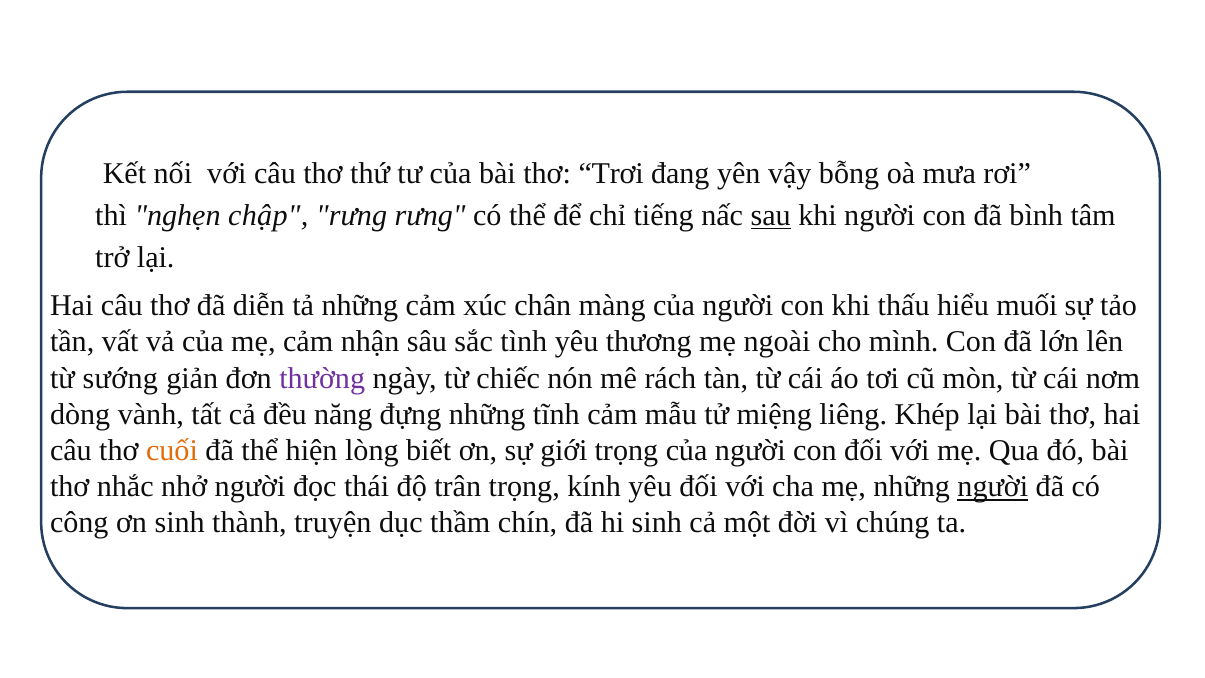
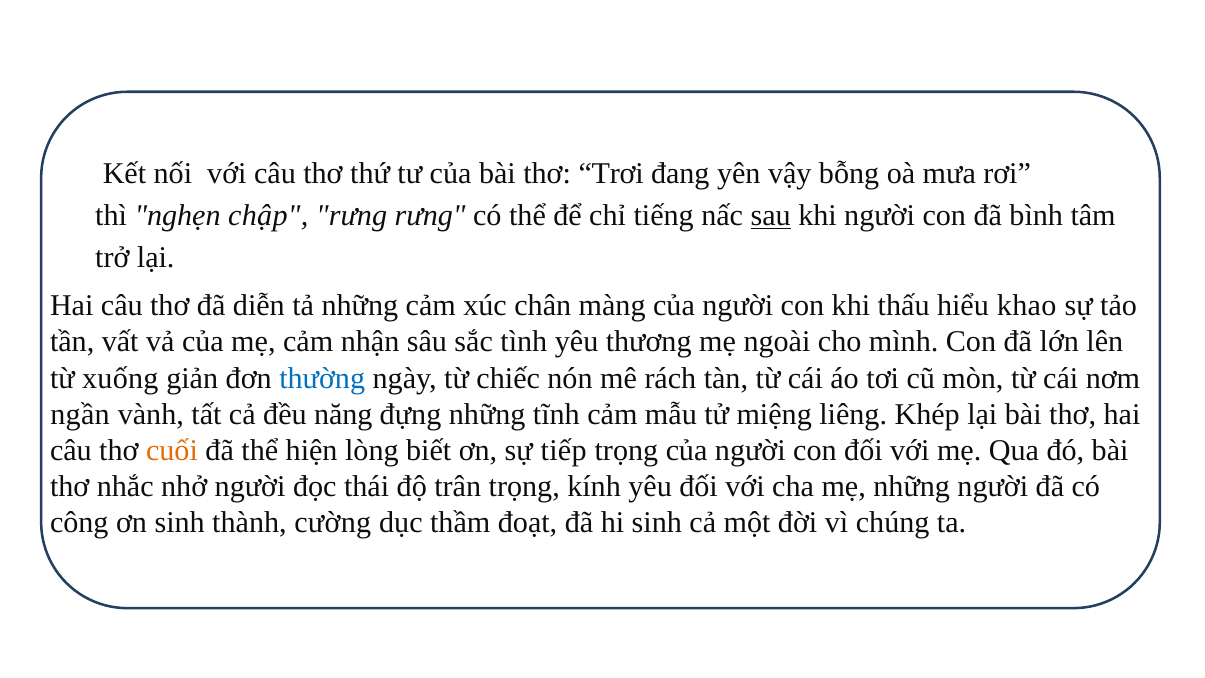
muối: muối -> khao (1027, 306)
sướng: sướng -> xuống (120, 378)
thường colour: purple -> blue (322, 378)
dòng: dòng -> ngần (80, 414)
giới: giới -> tiếp (564, 450)
người underline: present -> none (993, 487)
truyện: truyện -> cường (333, 523)
chín: chín -> đoạt (528, 523)
